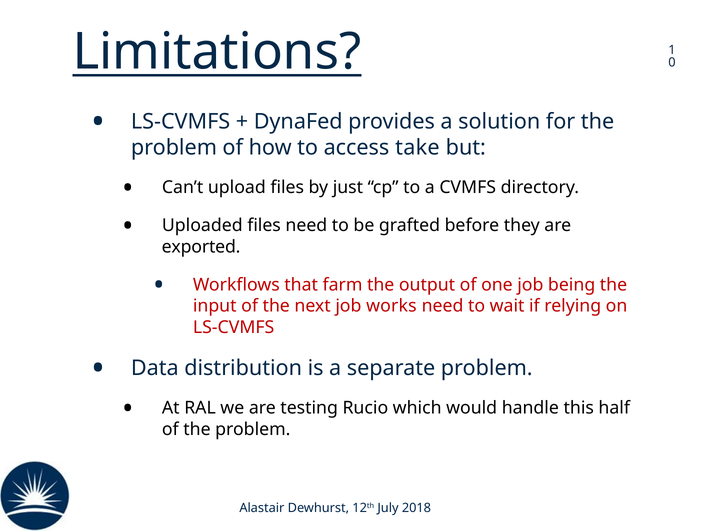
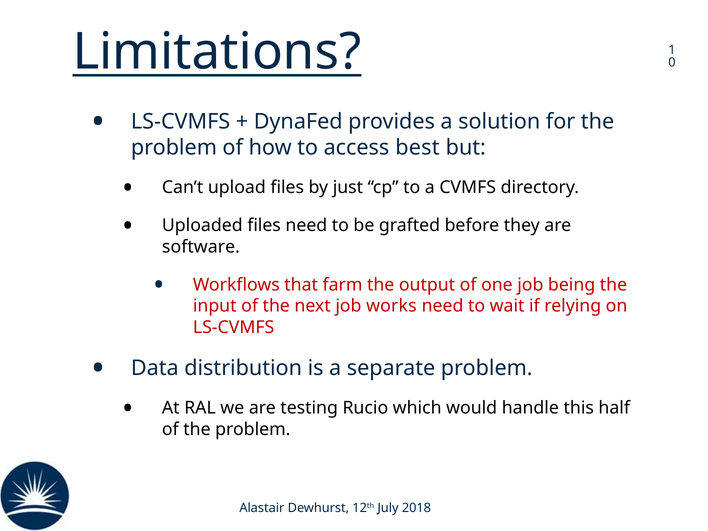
take: take -> best (417, 147)
exported: exported -> software (201, 247)
